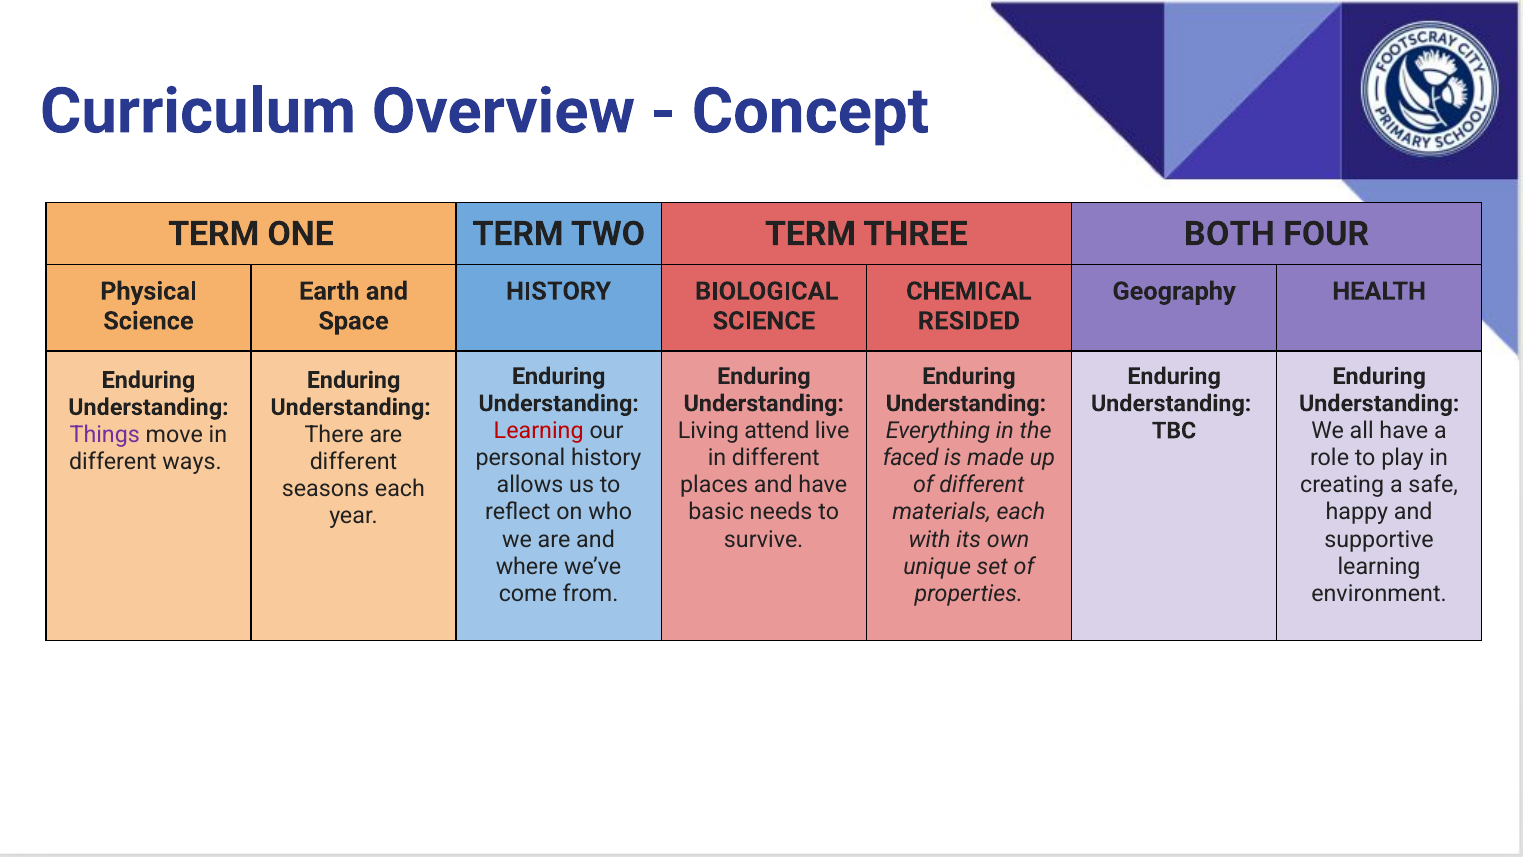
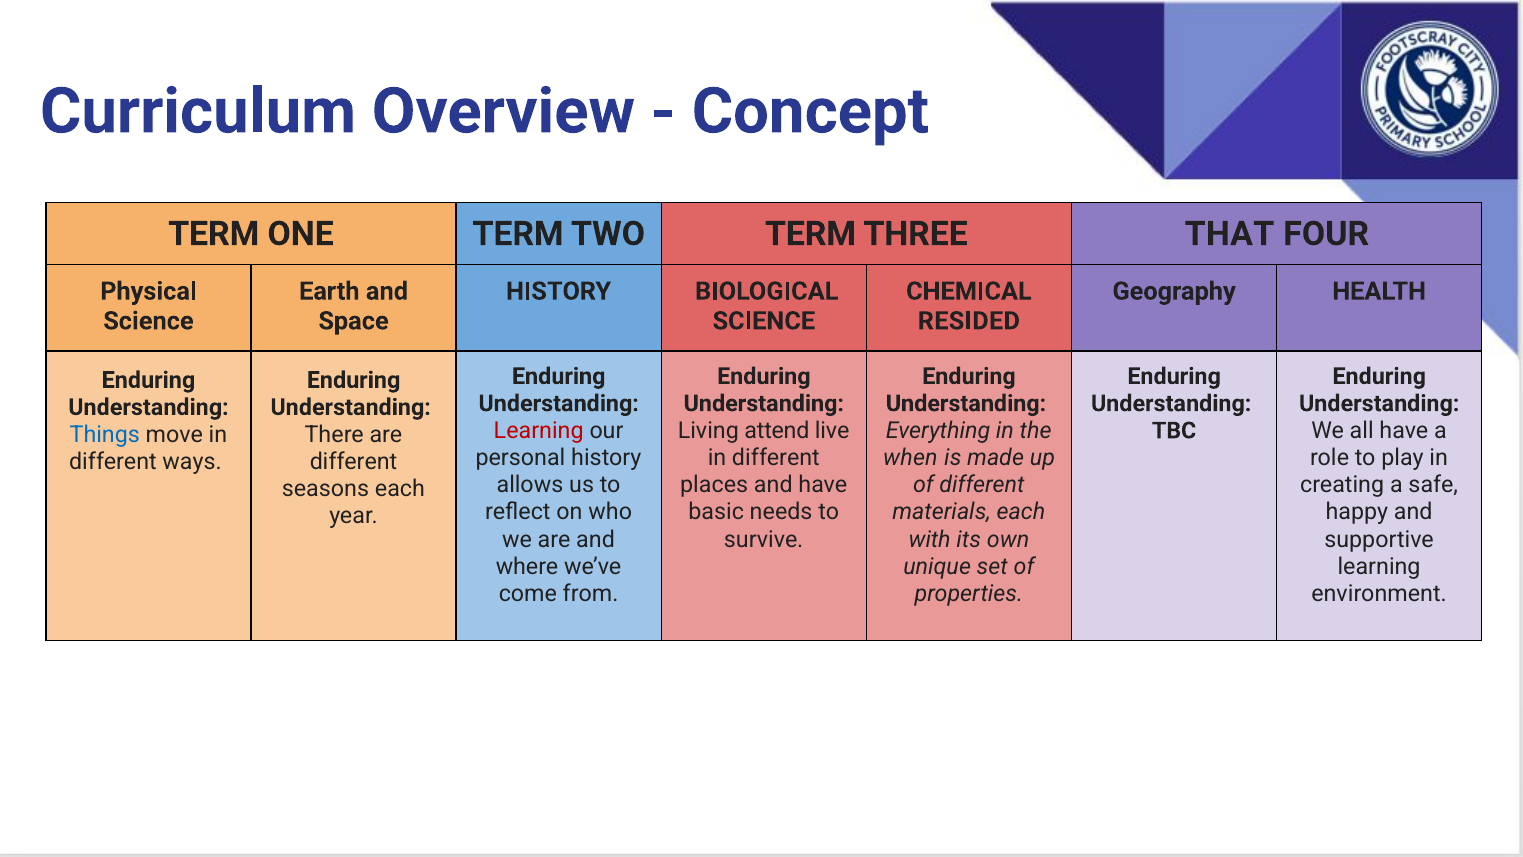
BOTH: BOTH -> THAT (1229, 234)
Things colour: purple -> blue (105, 434)
faced: faced -> when (910, 458)
